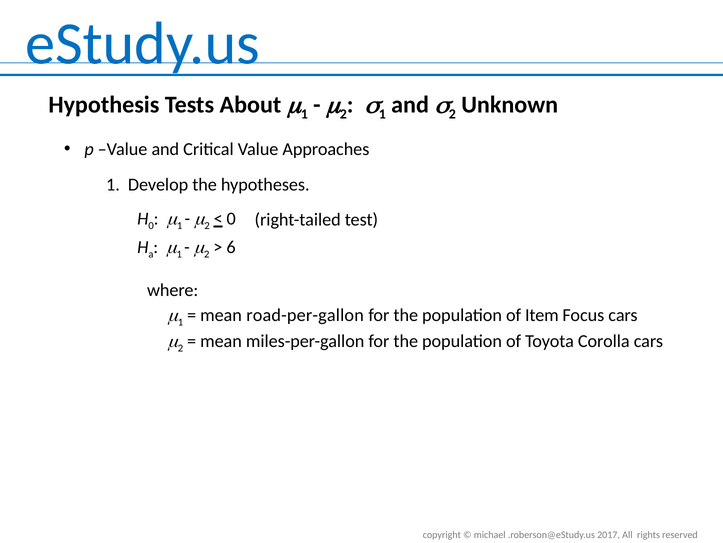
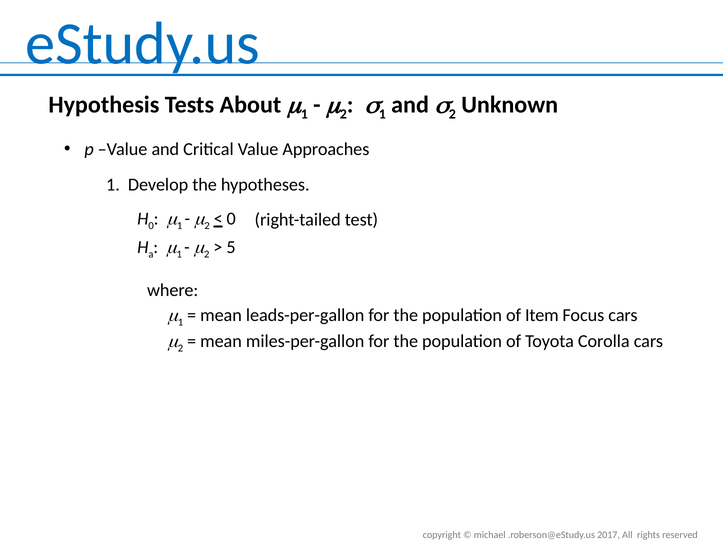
6: 6 -> 5 (231, 247)
road-per-gallon: road-per-gallon -> leads-per-gallon (305, 315)
